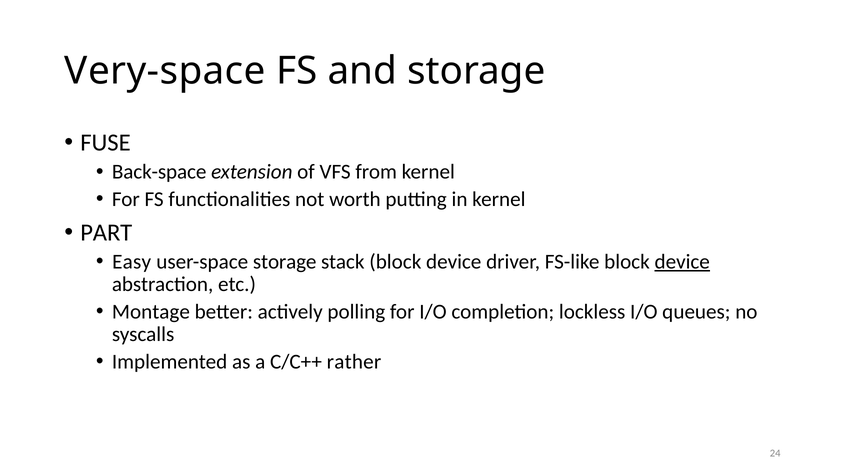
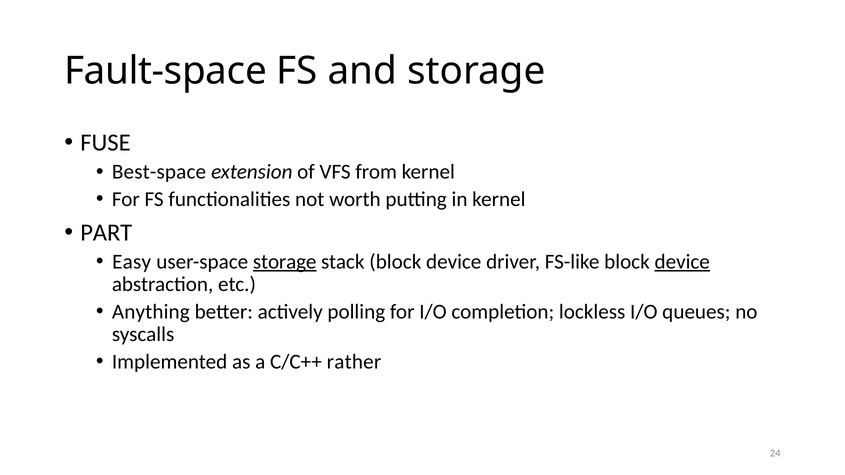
Very-space: Very-space -> Fault-space (165, 71)
Back-space: Back-space -> Best-space (159, 172)
storage underline: none -> present (285, 262)
Montage: Montage -> Anything (151, 312)
